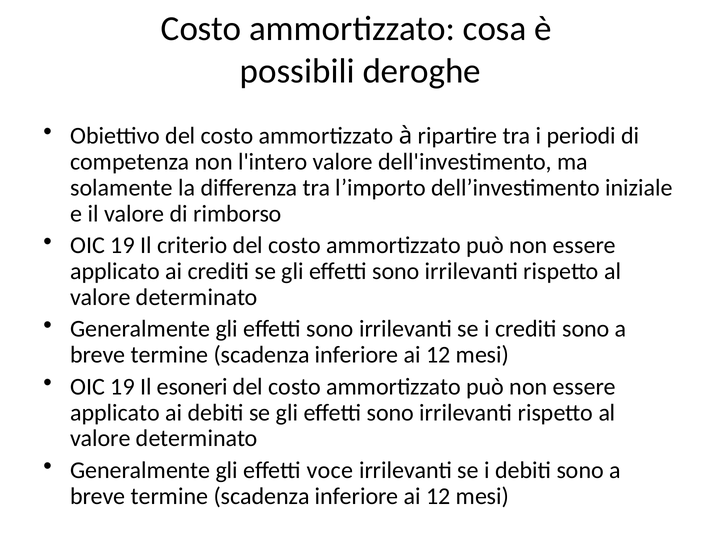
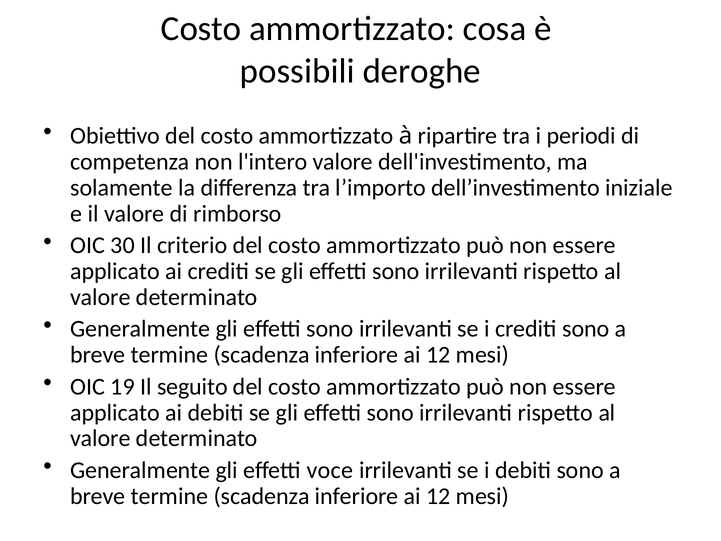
19: 19 -> 30 (123, 245)
esoneri: esoneri -> seguito (192, 386)
